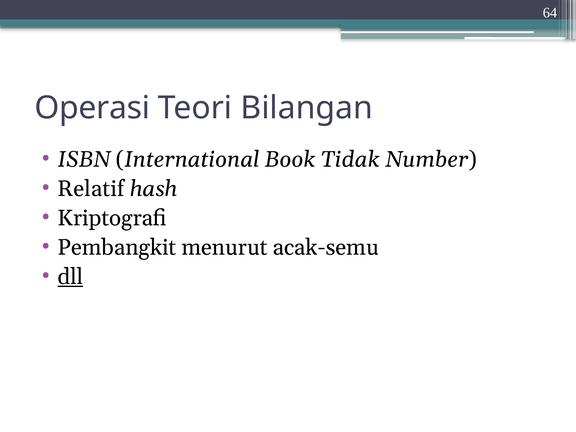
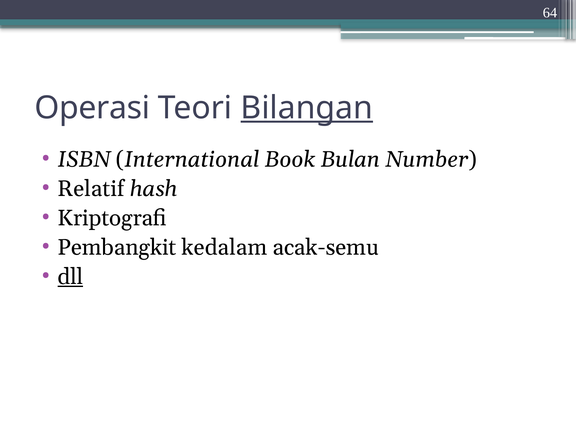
Bilangan underline: none -> present (307, 108)
Tidak: Tidak -> Bulan (350, 160)
menurut: menurut -> kedalam (224, 247)
